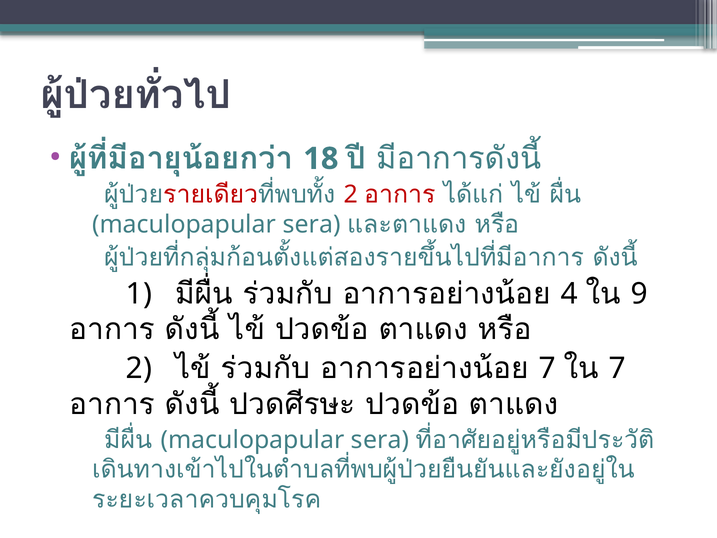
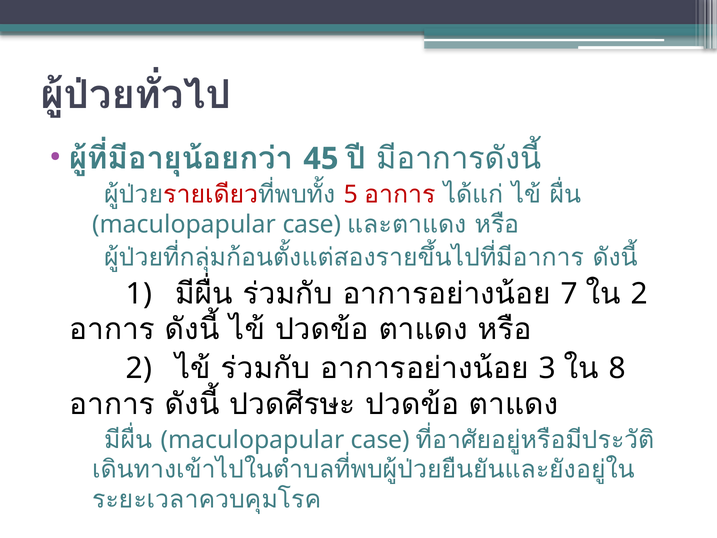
18: 18 -> 45 (321, 159)
2: 2 -> 5 (351, 195)
sera: sera -> case (312, 225)
4: 4 -> 7 (569, 294)
9: 9 -> 2 (639, 294)
7: 7 -> 3 (547, 368)
7: 7 -> 8 (617, 368)
sera: sera -> case (380, 440)
